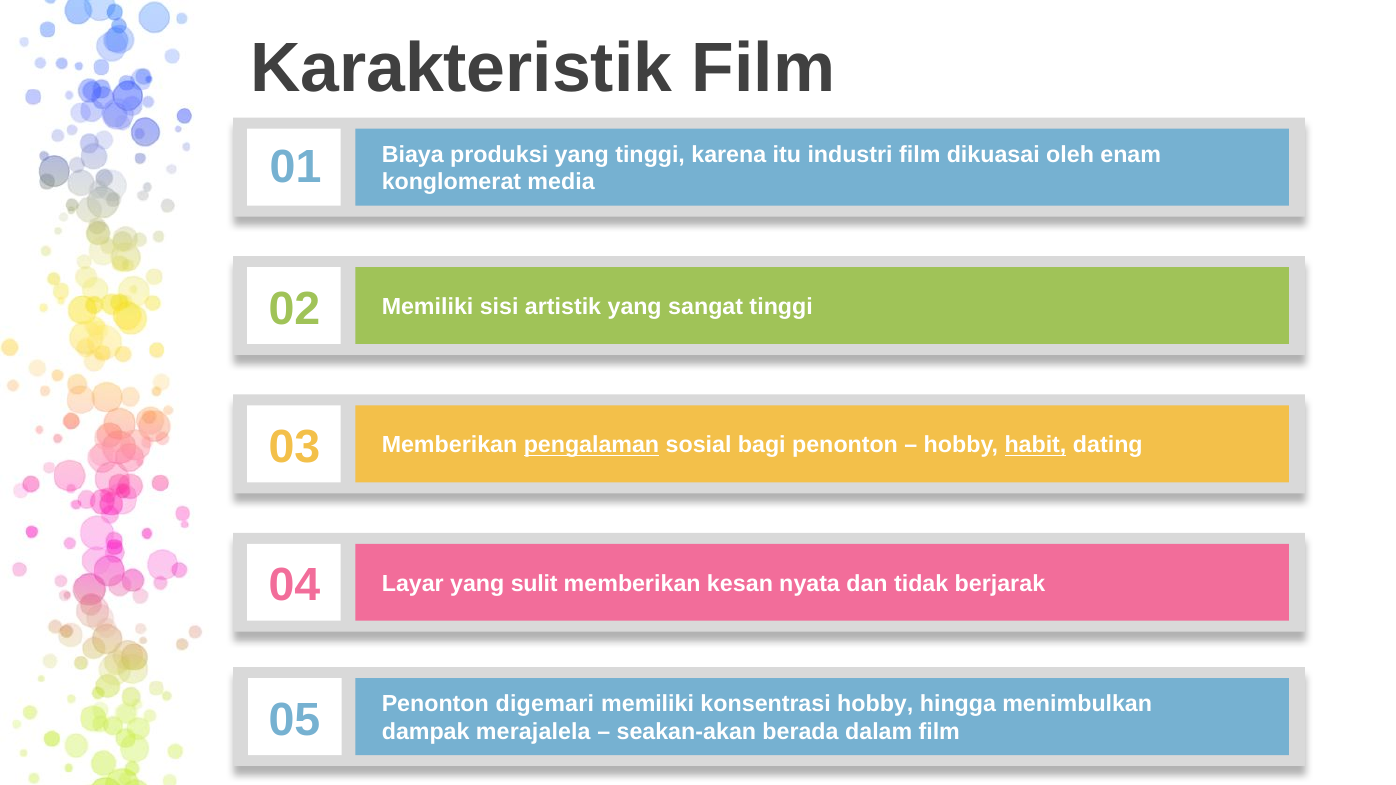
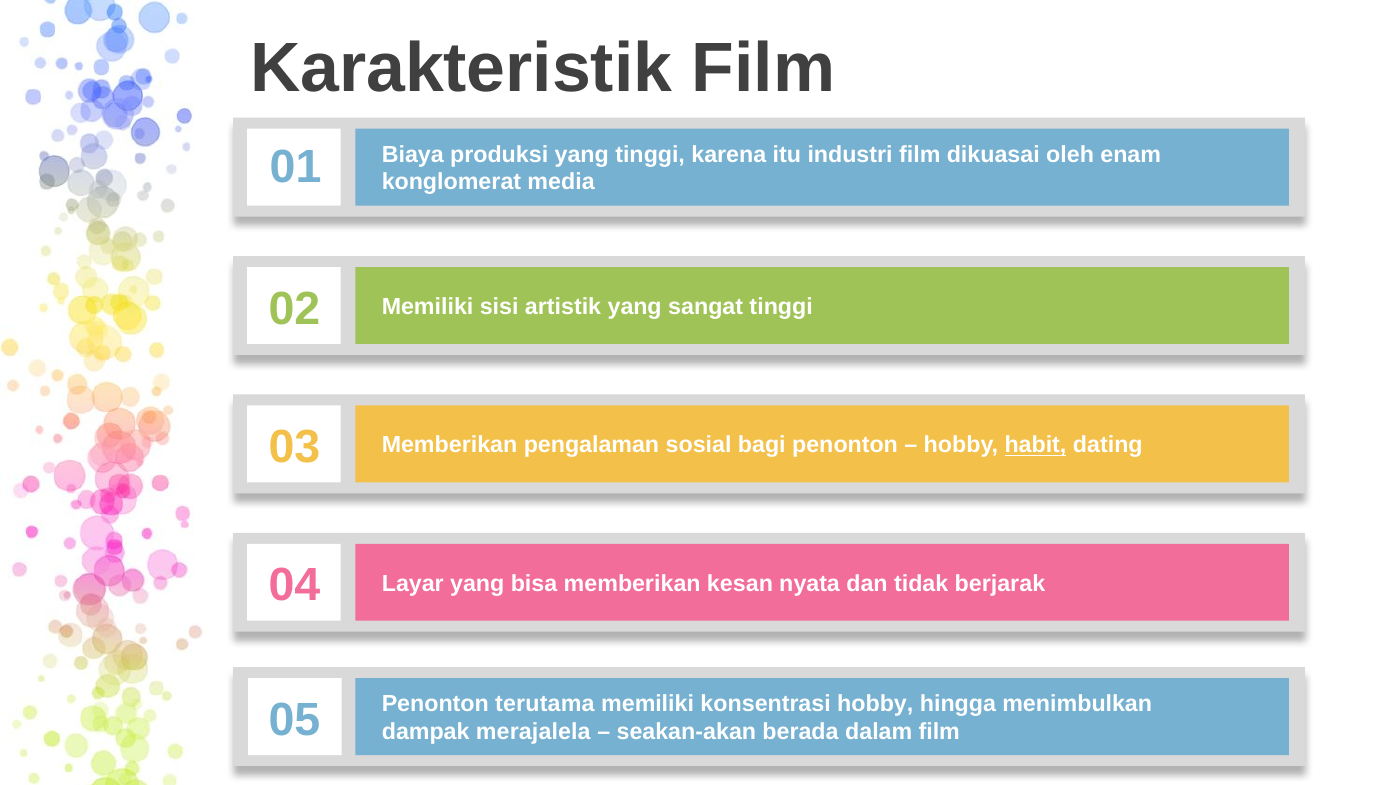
pengalaman underline: present -> none (591, 445)
sulit: sulit -> bisa (534, 584)
digemari: digemari -> terutama (545, 704)
